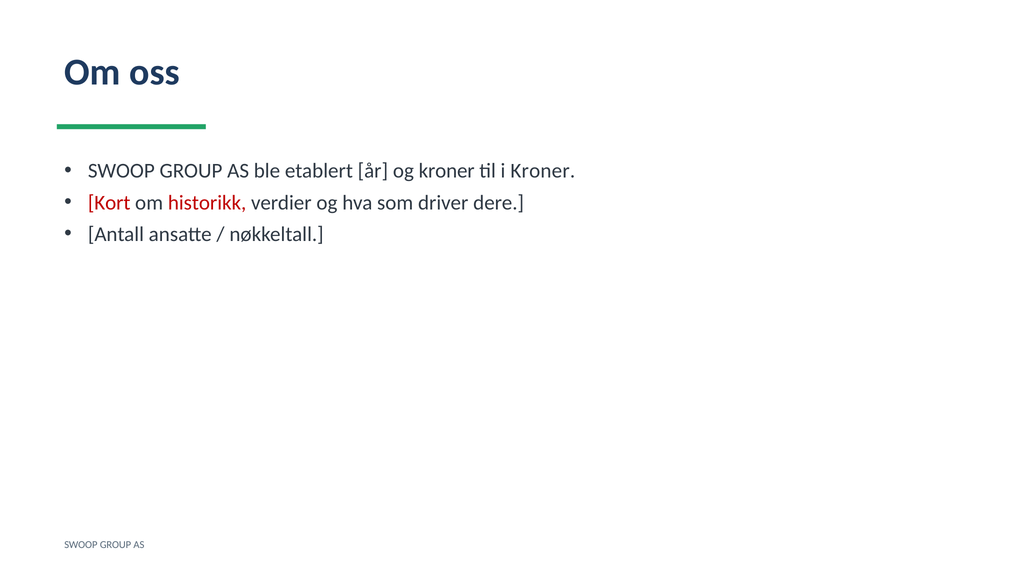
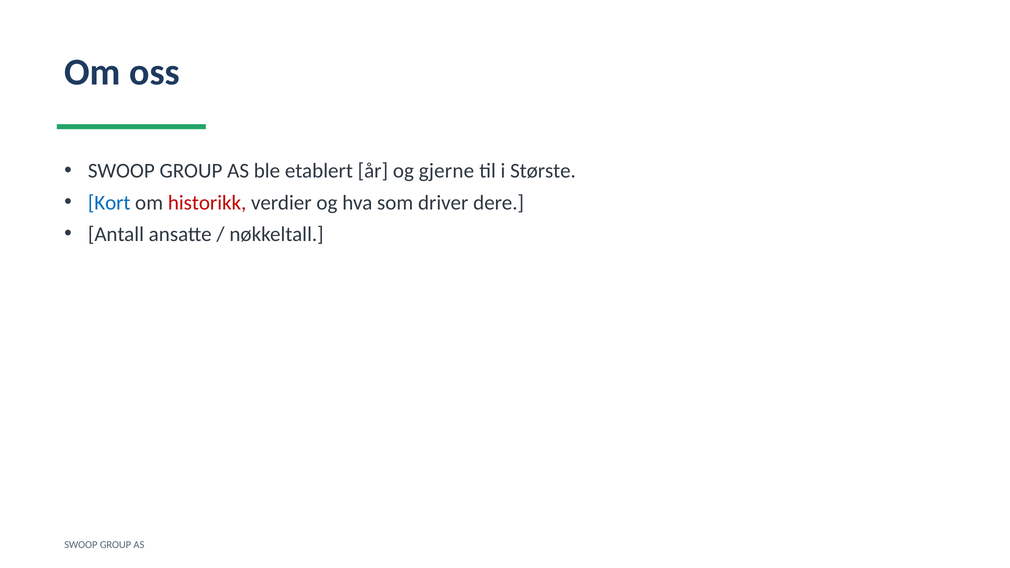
og kroner: kroner -> gjerne (446, 171)
i Kroner: Kroner -> Største (543, 171)
Kort colour: red -> blue (109, 203)
